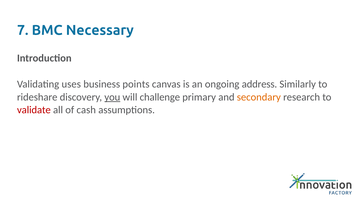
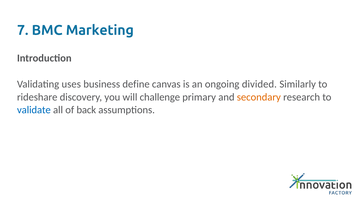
Necessary: Necessary -> Marketing (100, 30)
points: points -> define (136, 84)
address: address -> divided (259, 84)
you underline: present -> none (112, 97)
validate colour: red -> blue (34, 110)
cash: cash -> back (86, 110)
